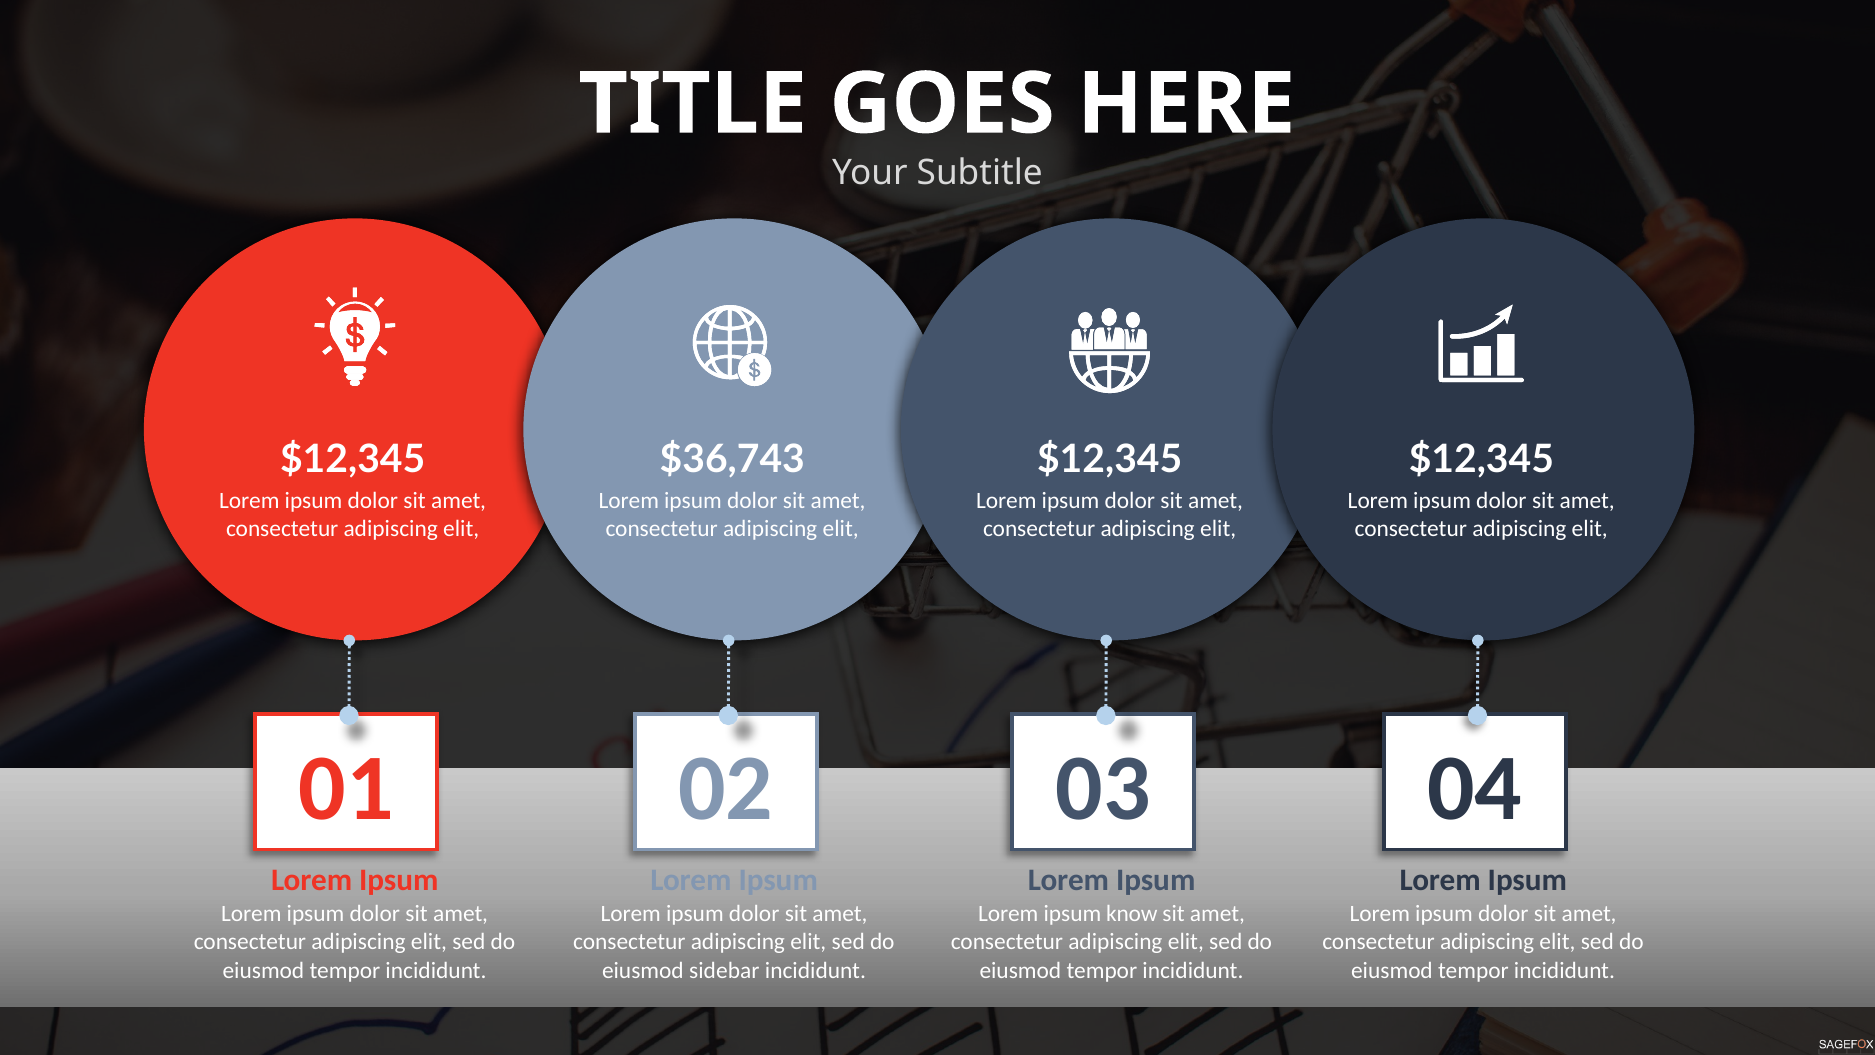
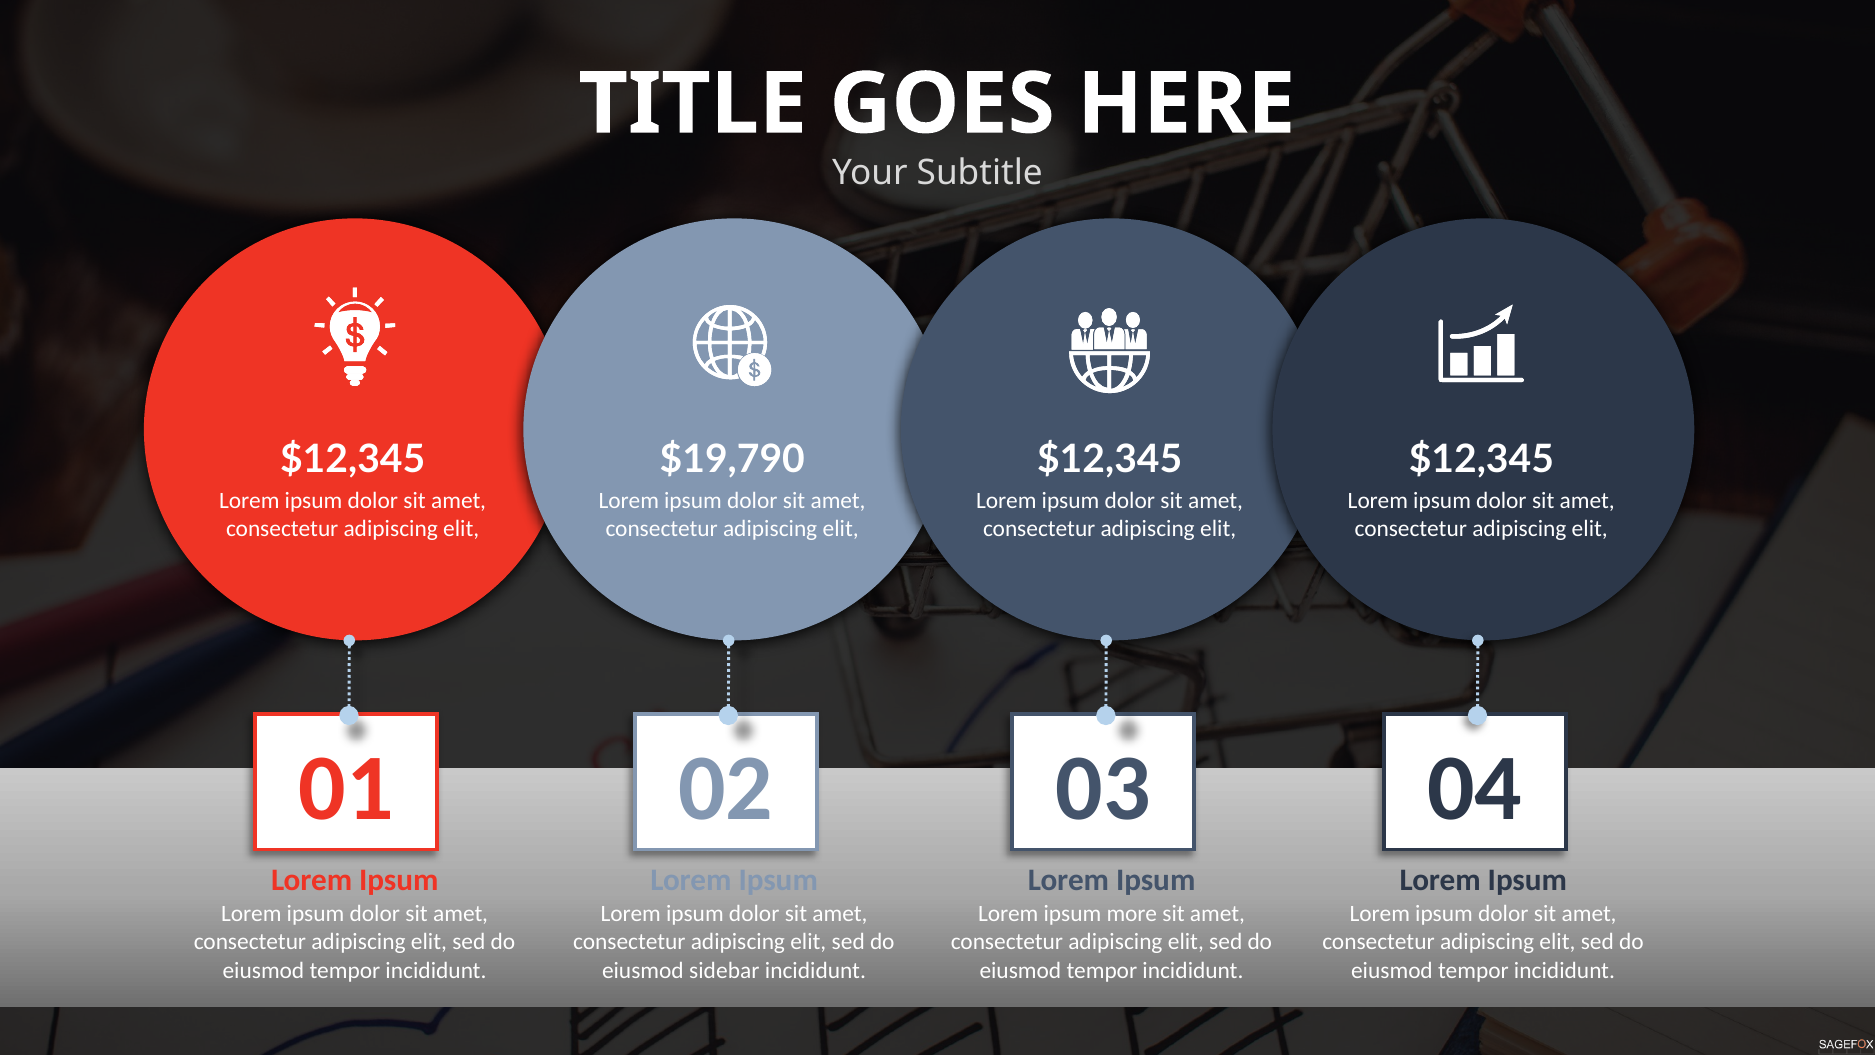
$36,743: $36,743 -> $19,790 (732, 460)
know: know -> more (1132, 914)
